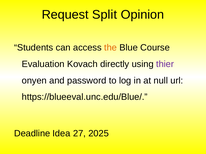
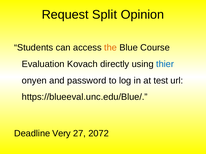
thier colour: purple -> blue (165, 64)
null: null -> test (161, 81)
Idea: Idea -> Very (61, 134)
2025: 2025 -> 2072 (99, 134)
